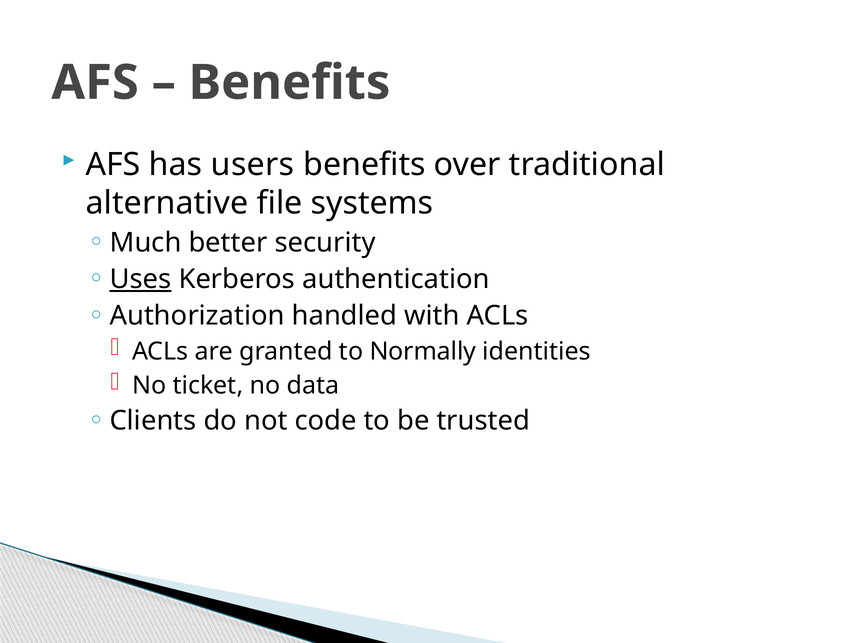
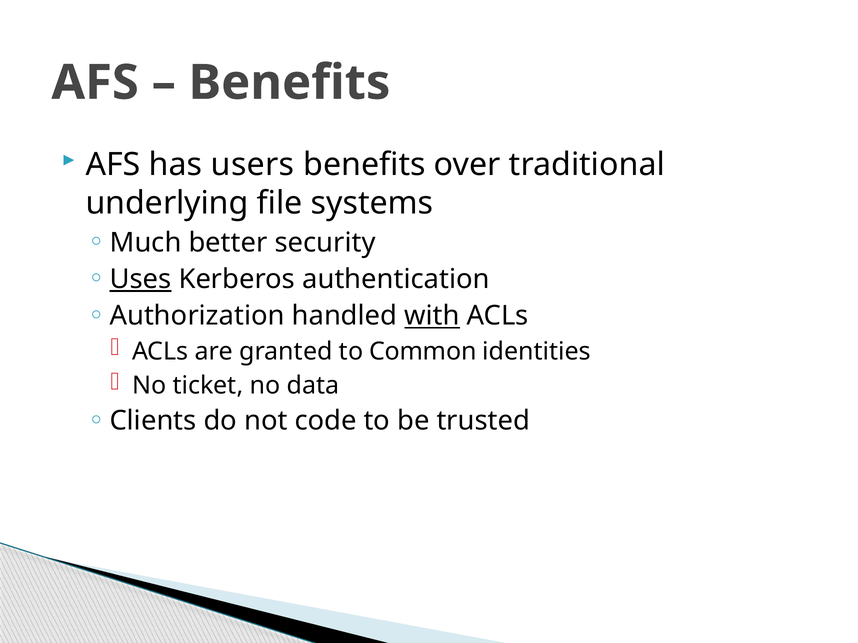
alternative: alternative -> underlying (167, 203)
with underline: none -> present (432, 316)
Normally: Normally -> Common (423, 352)
